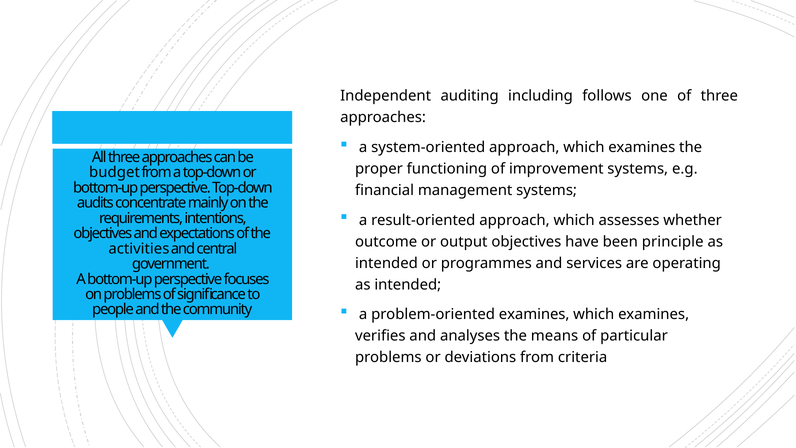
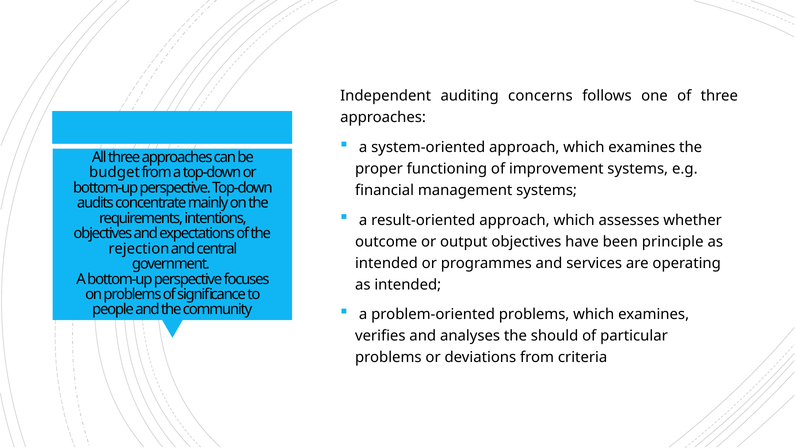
including: including -> concerns (540, 96)
activities: activities -> rejection (139, 248)
problem-oriented examines: examines -> problems (534, 314)
means: means -> should (555, 336)
